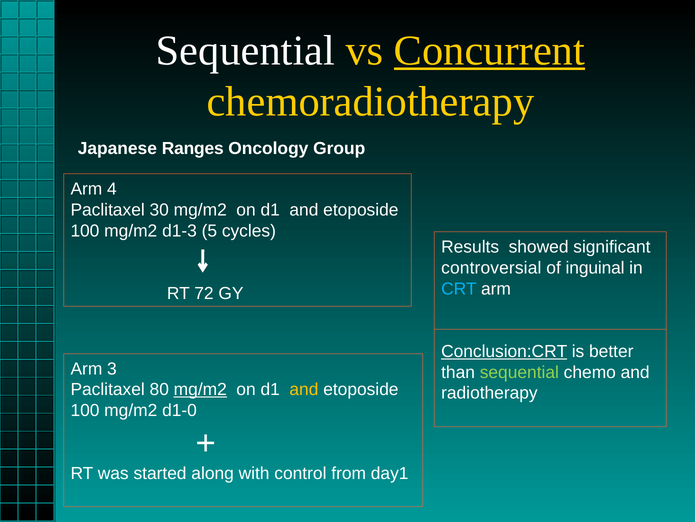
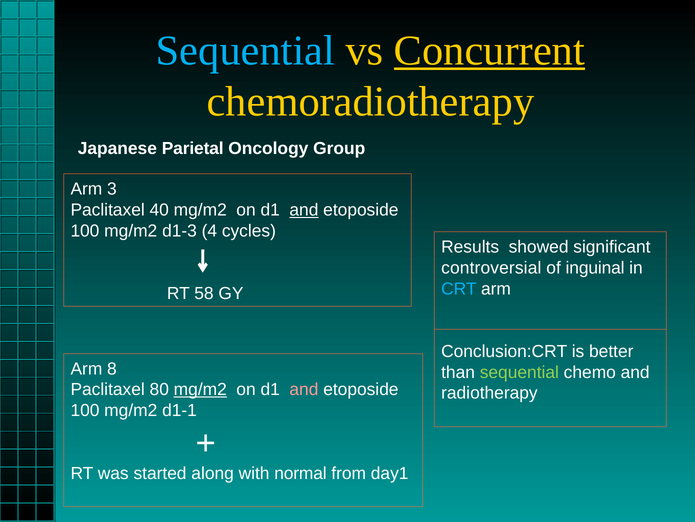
Sequential colour: white -> light blue (245, 51)
Ranges: Ranges -> Parietal (193, 148)
4: 4 -> 3 (112, 189)
30: 30 -> 40 (159, 210)
and underline: none -> present (304, 210)
5: 5 -> 4 (209, 230)
72: 72 -> 58 (204, 293)
Conclusion:CRT underline: present -> none (504, 351)
3: 3 -> 8 (112, 368)
and colour: yellow -> pink (304, 389)
d1-0: d1-0 -> d1-1 (180, 410)
control: control -> normal (300, 473)
